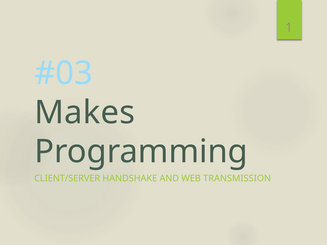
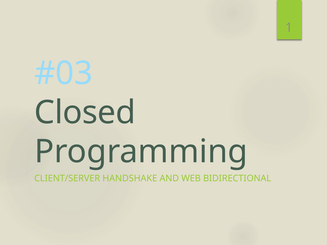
Makes: Makes -> Closed (85, 113)
TRANSMISSION: TRANSMISSION -> BIDIRECTIONAL (237, 179)
